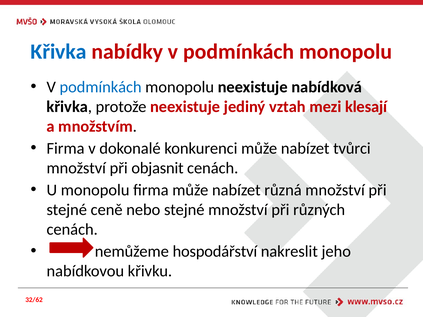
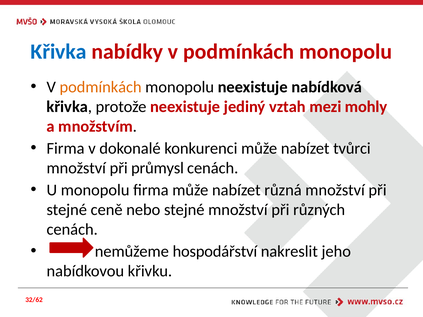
podmínkách colour: blue -> orange (101, 87)
klesají: klesají -> mohly (366, 107)
objasnit: objasnit -> průmysl (157, 168)
